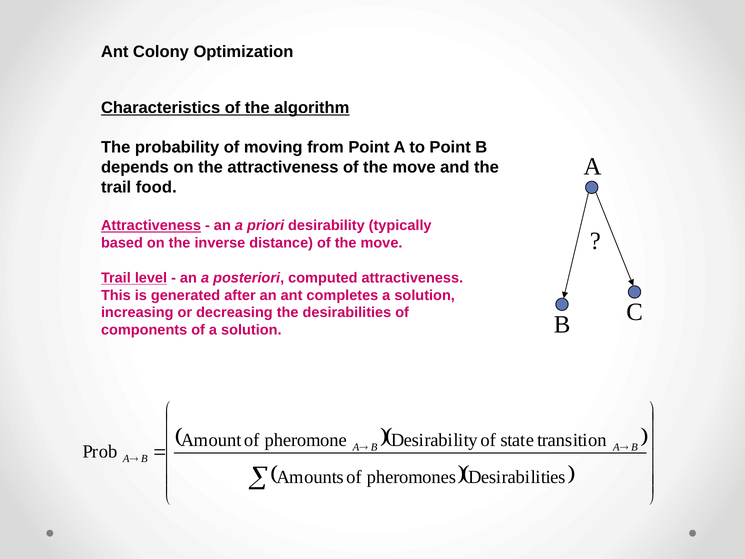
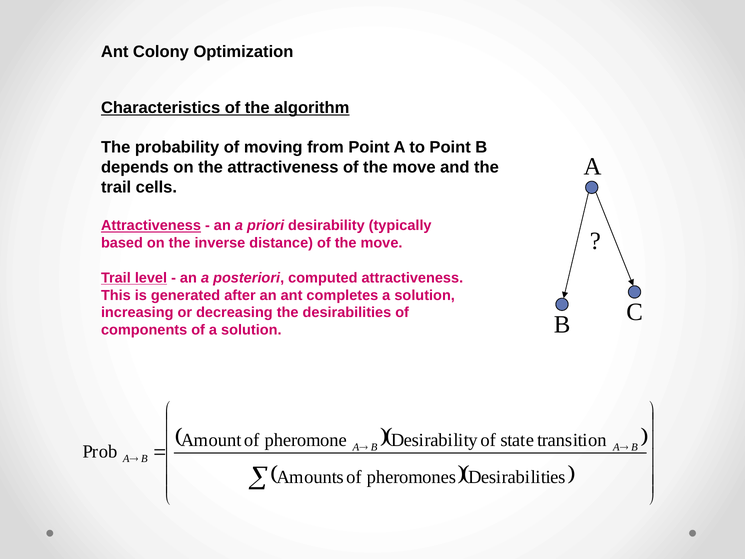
food: food -> cells (156, 187)
